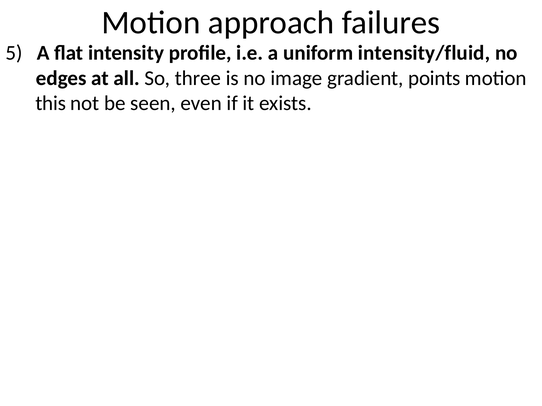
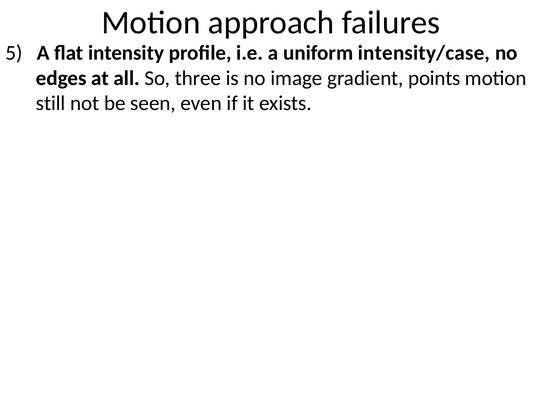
intensity/fluid: intensity/fluid -> intensity/case (424, 53)
this: this -> still (51, 103)
